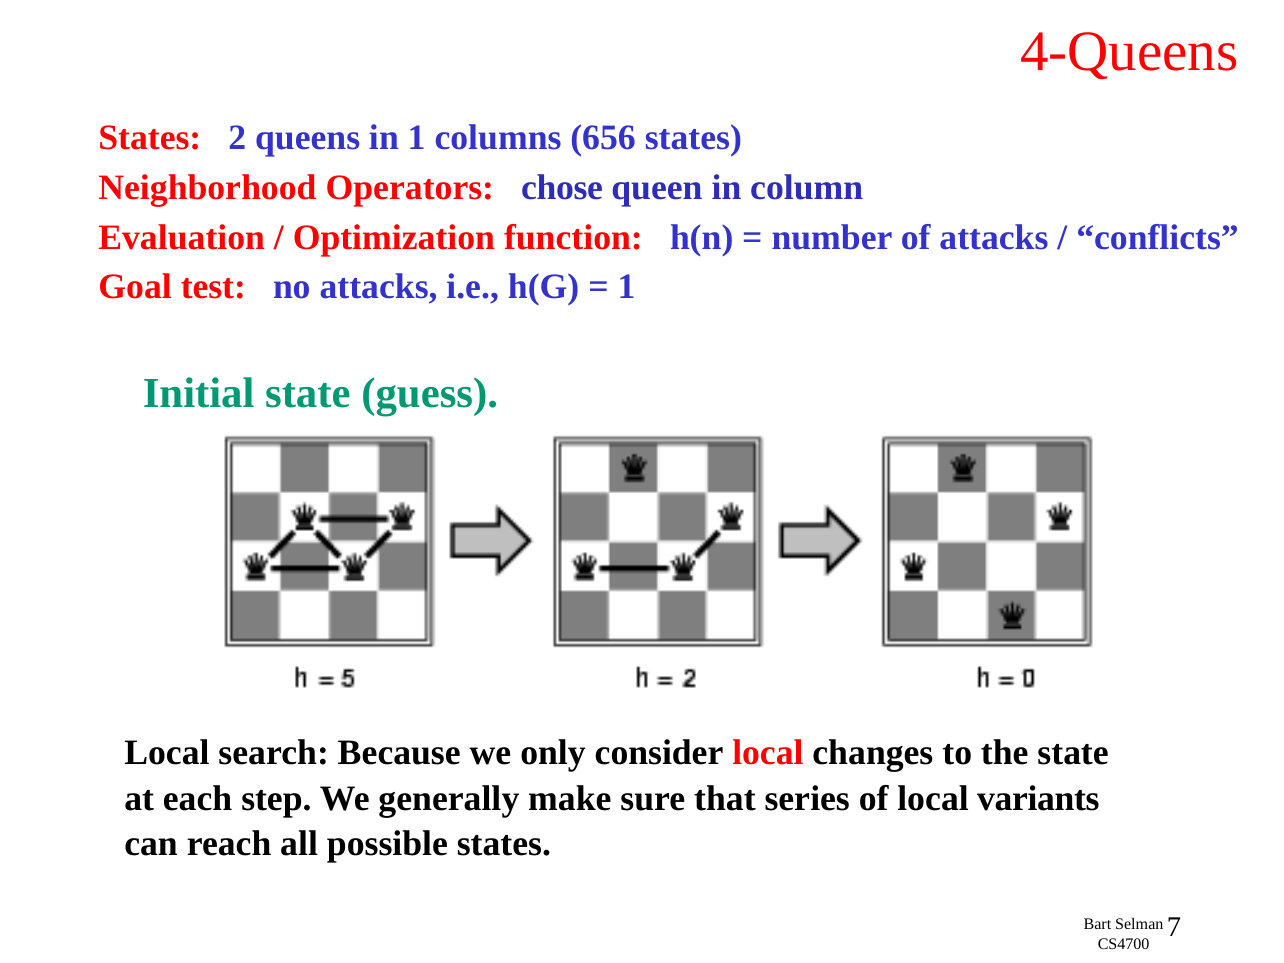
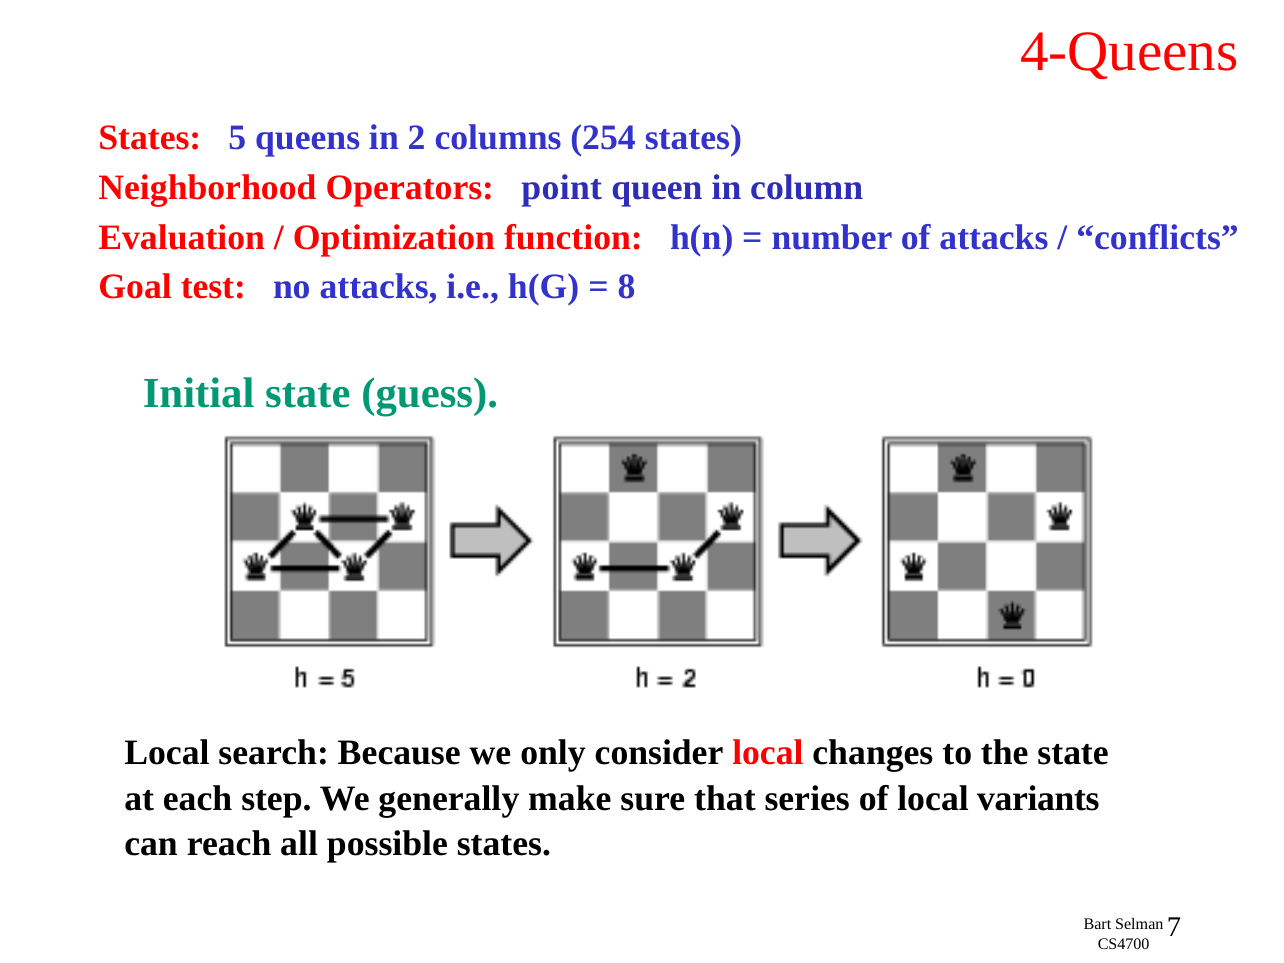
2: 2 -> 5 (237, 137)
in 1: 1 -> 2 (417, 137)
656: 656 -> 254 (603, 137)
chose: chose -> point (562, 187)
1: 1 -> 8 (626, 287)
